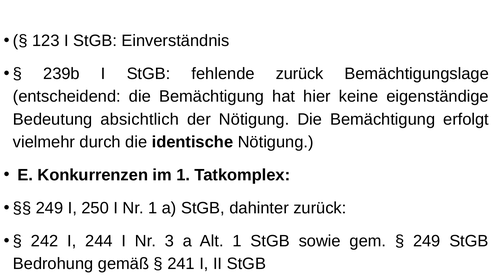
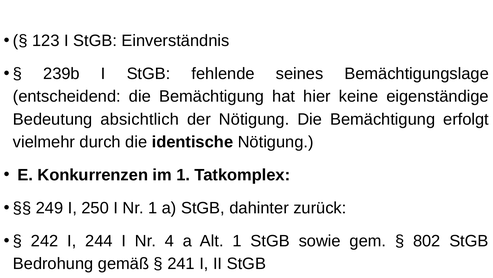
fehlende zurück: zurück -> seines (300, 74)
3: 3 -> 4 (169, 241)
249: 249 -> 802 (427, 241)
